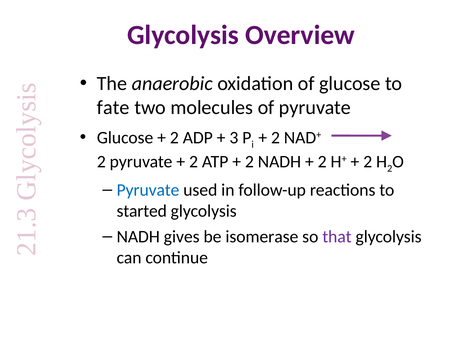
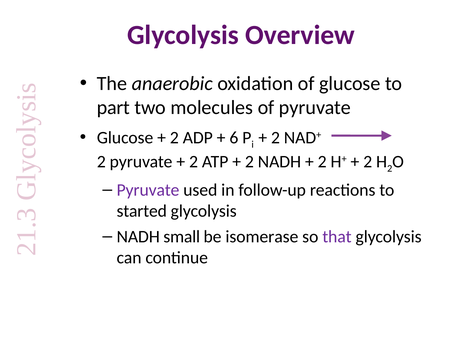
fate: fate -> part (113, 108)
3: 3 -> 6 (234, 138)
Pyruvate colour: blue -> purple (148, 190)
gives: gives -> small (182, 237)
